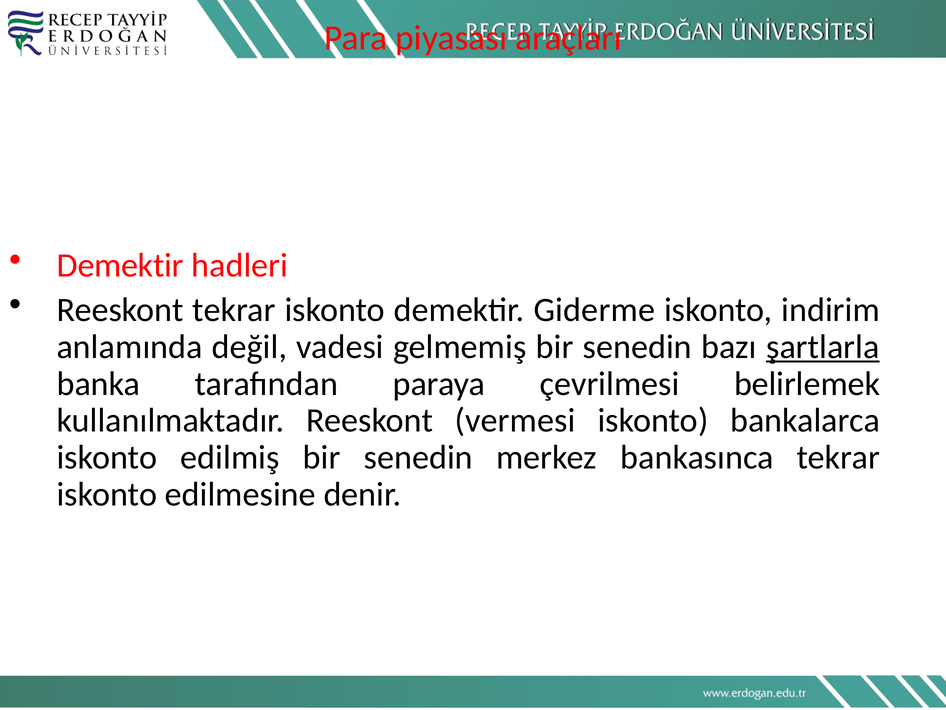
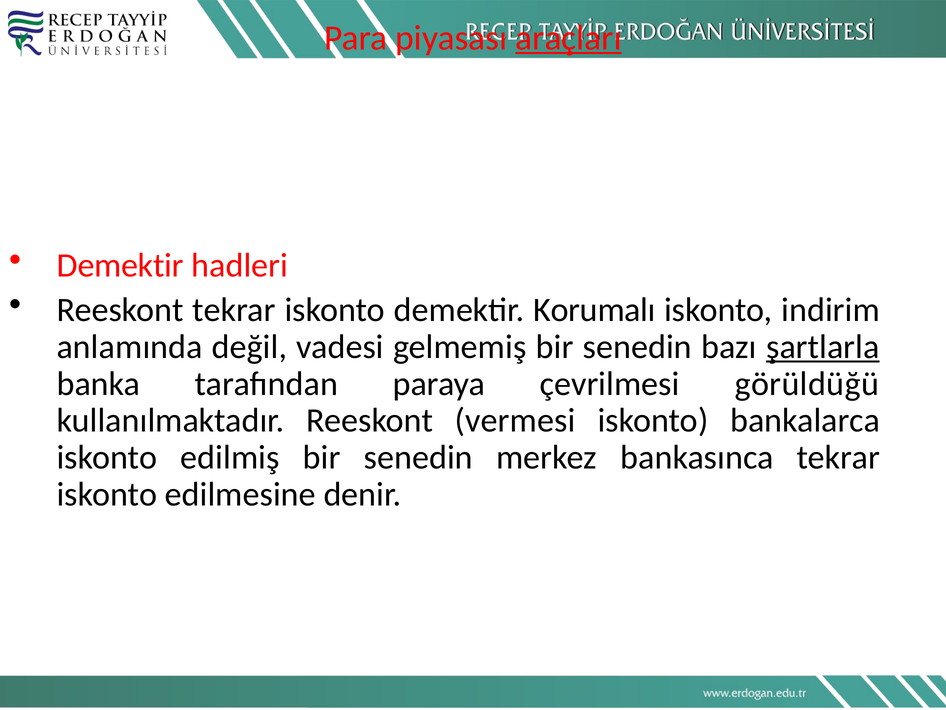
araçları underline: none -> present (569, 38)
Giderme: Giderme -> Korumalı (595, 310)
belirlemek: belirlemek -> görüldüğü (807, 384)
